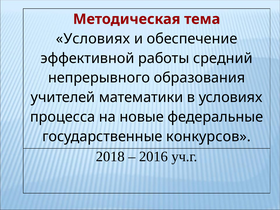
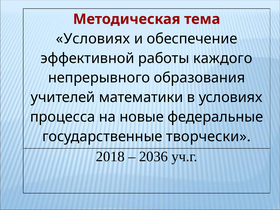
средний: средний -> каждого (223, 58)
конкурсов: конкурсов -> творчески (208, 136)
2016: 2016 -> 2036 (153, 156)
